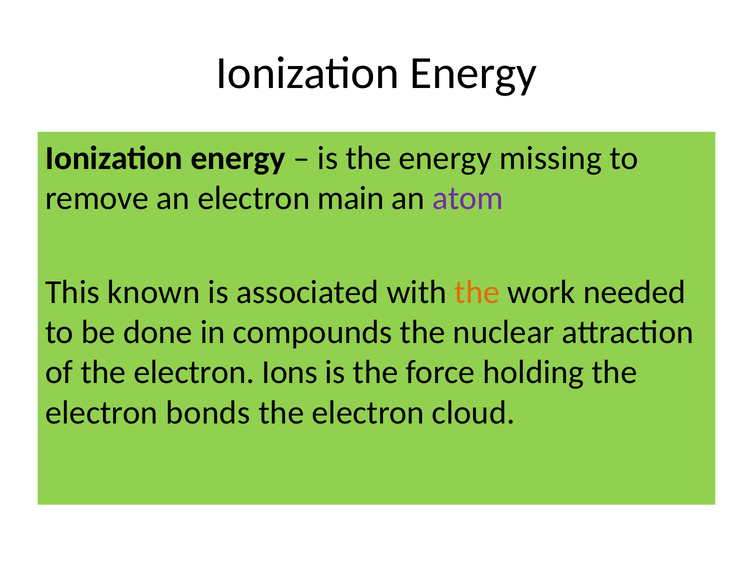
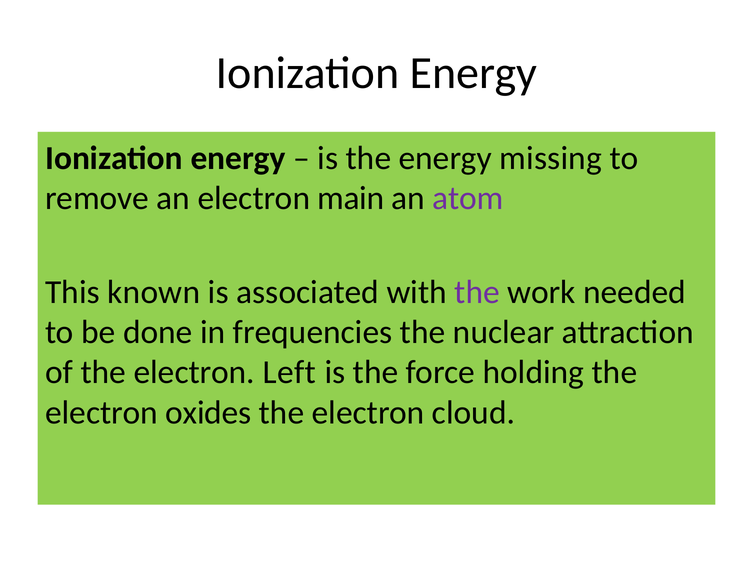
the colour: orange -> purple (477, 292)
compounds: compounds -> frequencies (313, 332)
Ions: Ions -> Left (289, 372)
bonds: bonds -> oxides (208, 412)
